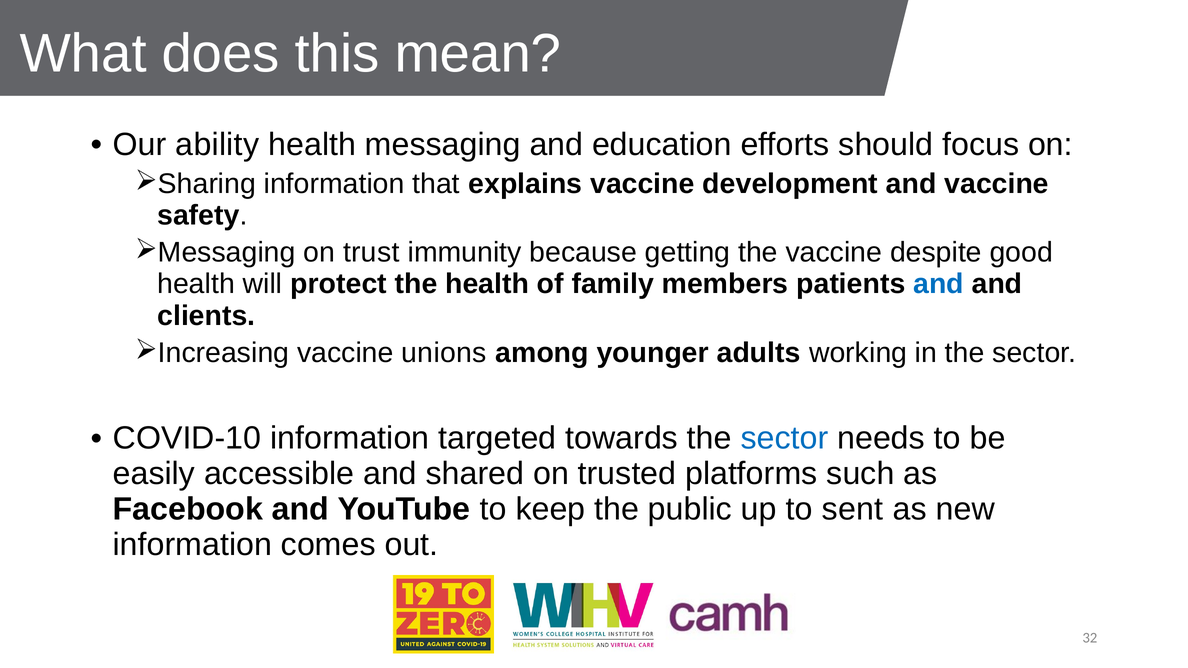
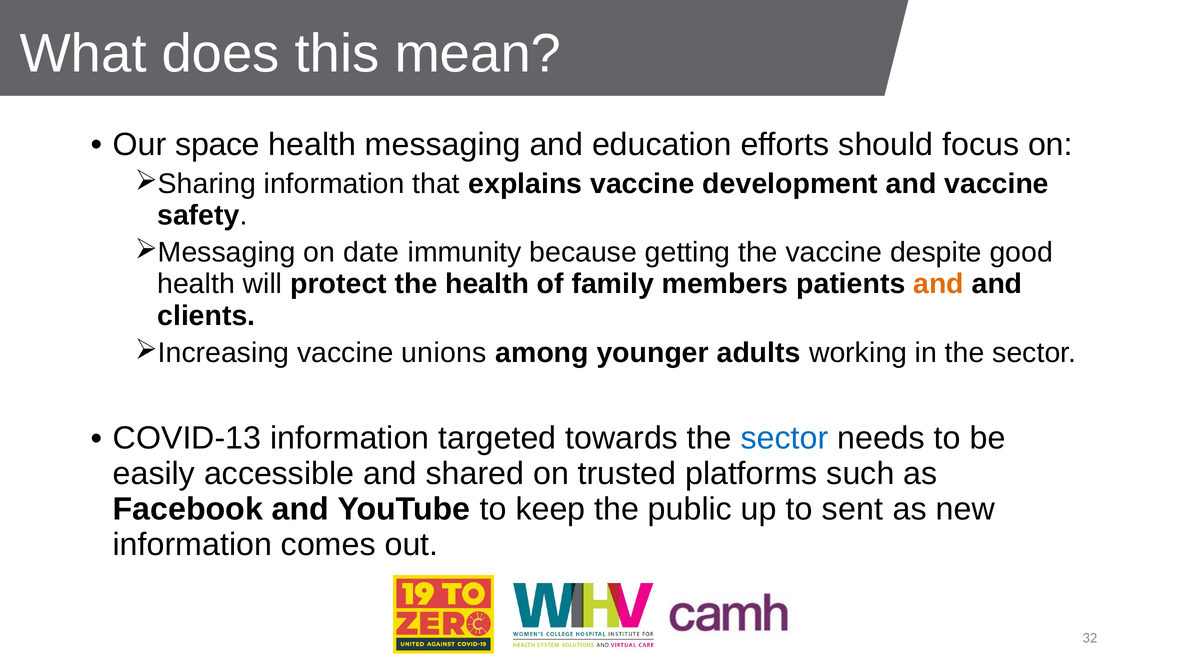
ability: ability -> space (218, 145)
trust: trust -> date (371, 253)
and colour: blue -> orange (939, 284)
COVID-10: COVID-10 -> COVID-13 (187, 438)
